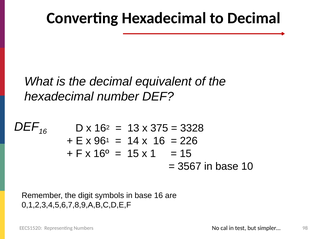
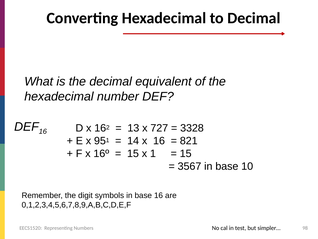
375: 375 -> 727 (159, 128)
96: 96 -> 95 (100, 141)
226: 226 -> 821 (189, 141)
